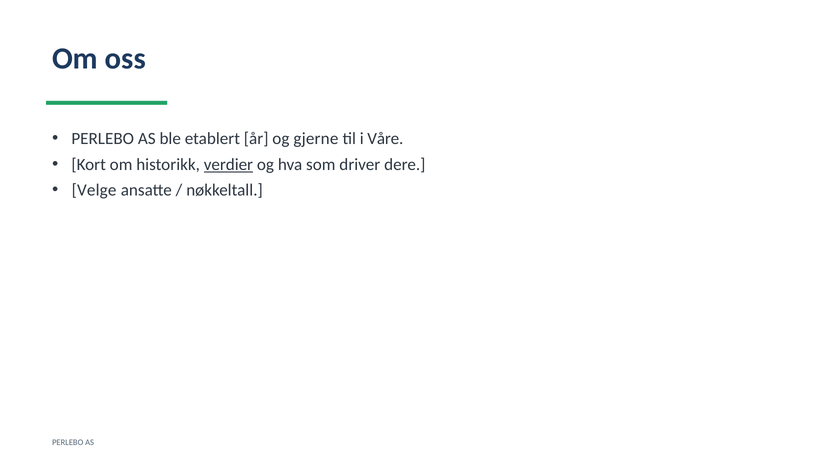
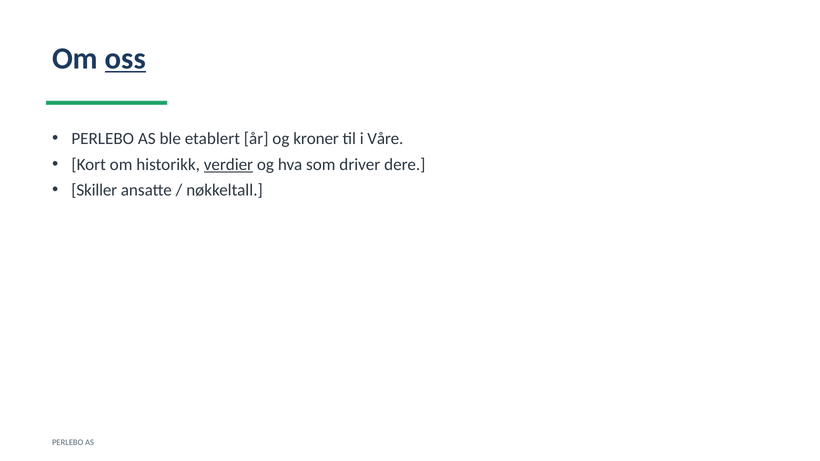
oss underline: none -> present (125, 59)
gjerne: gjerne -> kroner (316, 139)
Velge: Velge -> Skiller (94, 190)
